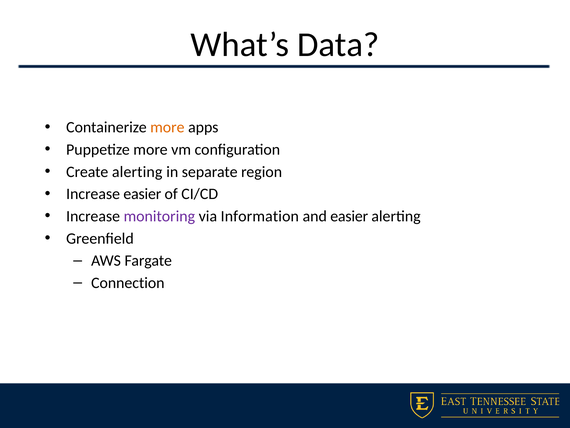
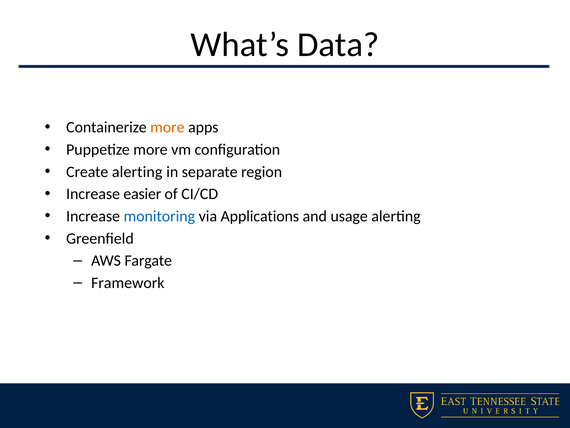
monitoring colour: purple -> blue (159, 216)
Information: Information -> Applications (260, 216)
and easier: easier -> usage (349, 216)
Connection: Connection -> Framework (128, 283)
